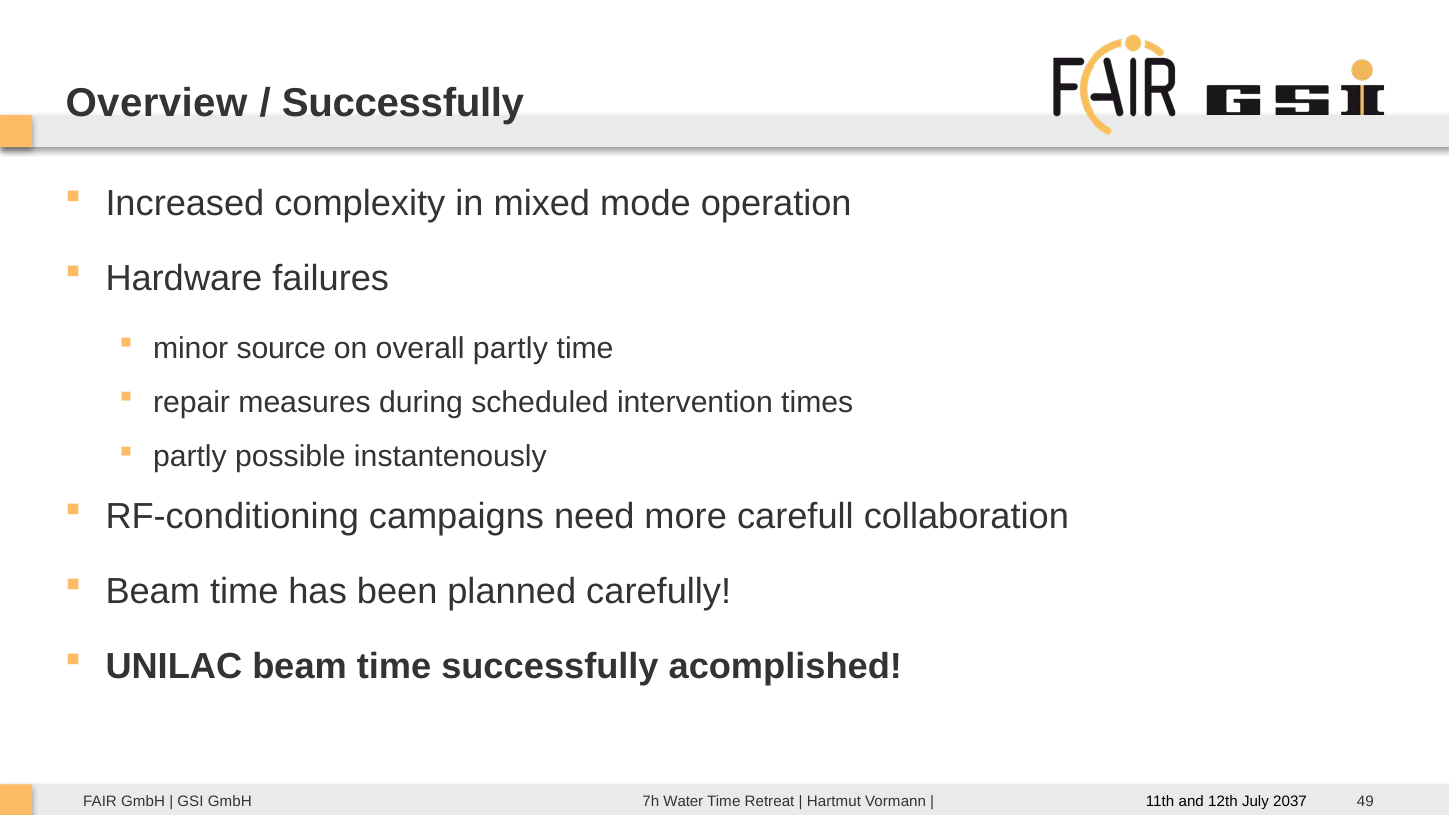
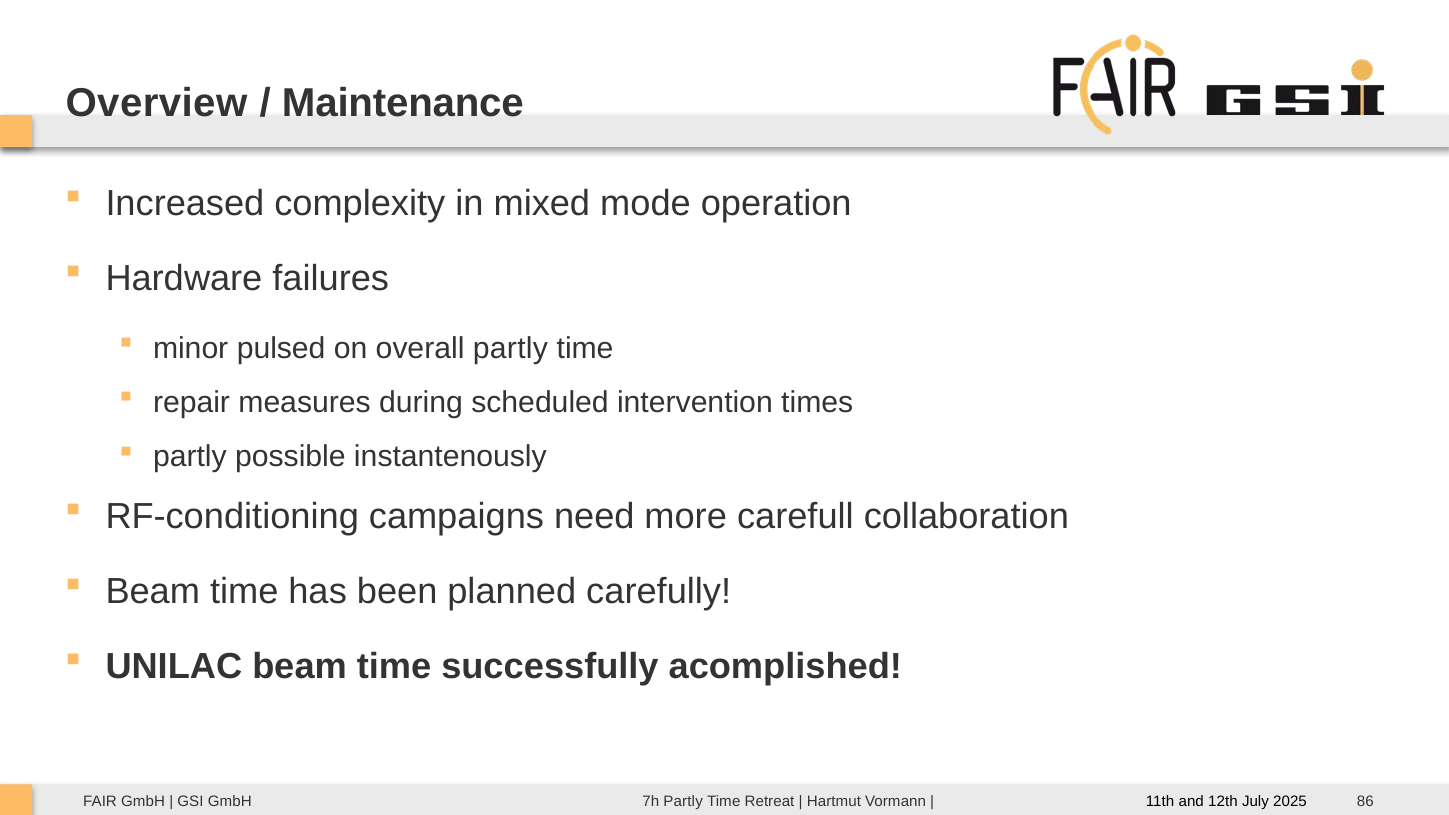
Successfully: Successfully -> Maintenance (403, 103)
source: source -> pulsed (281, 348)
2037: 2037 -> 2025 (1290, 801)
7h Water: Water -> Partly (683, 802)
49: 49 -> 86 (1365, 801)
